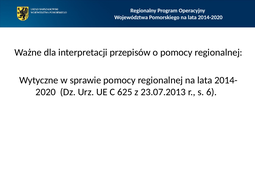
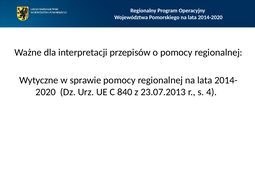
625: 625 -> 840 (125, 92)
6: 6 -> 4 (212, 92)
